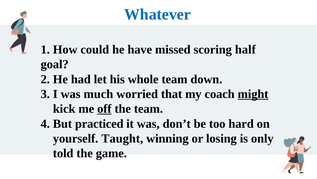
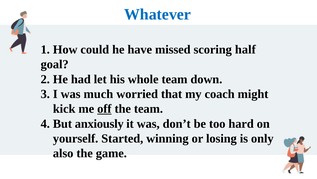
might underline: present -> none (253, 94)
practiced: practiced -> anxiously (99, 123)
Taught: Taught -> Started (122, 138)
told: told -> also (63, 153)
